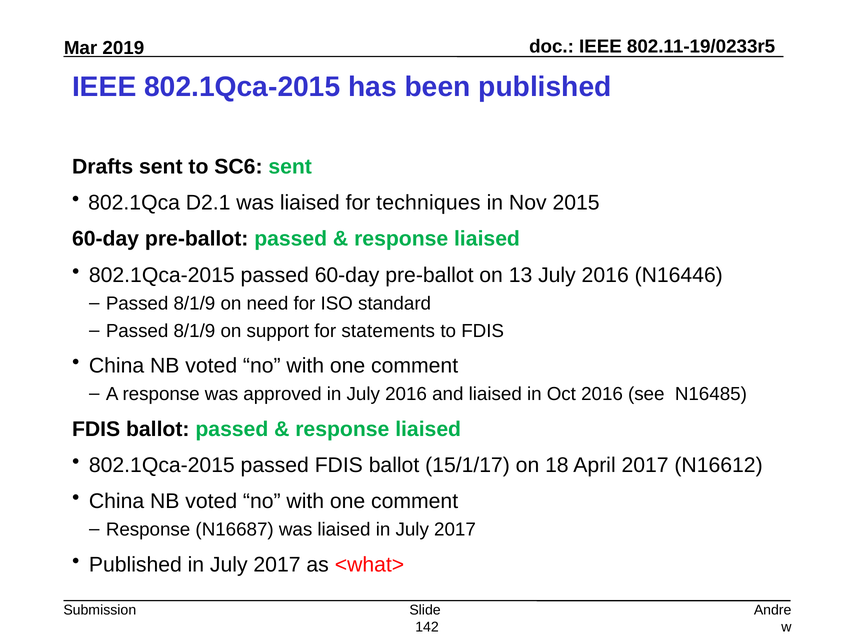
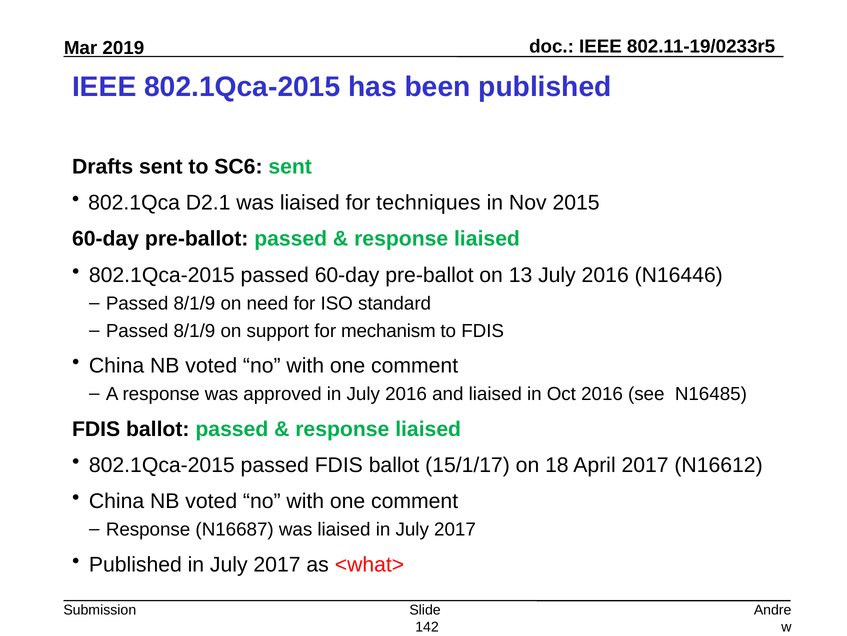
statements: statements -> mechanism (388, 331)
